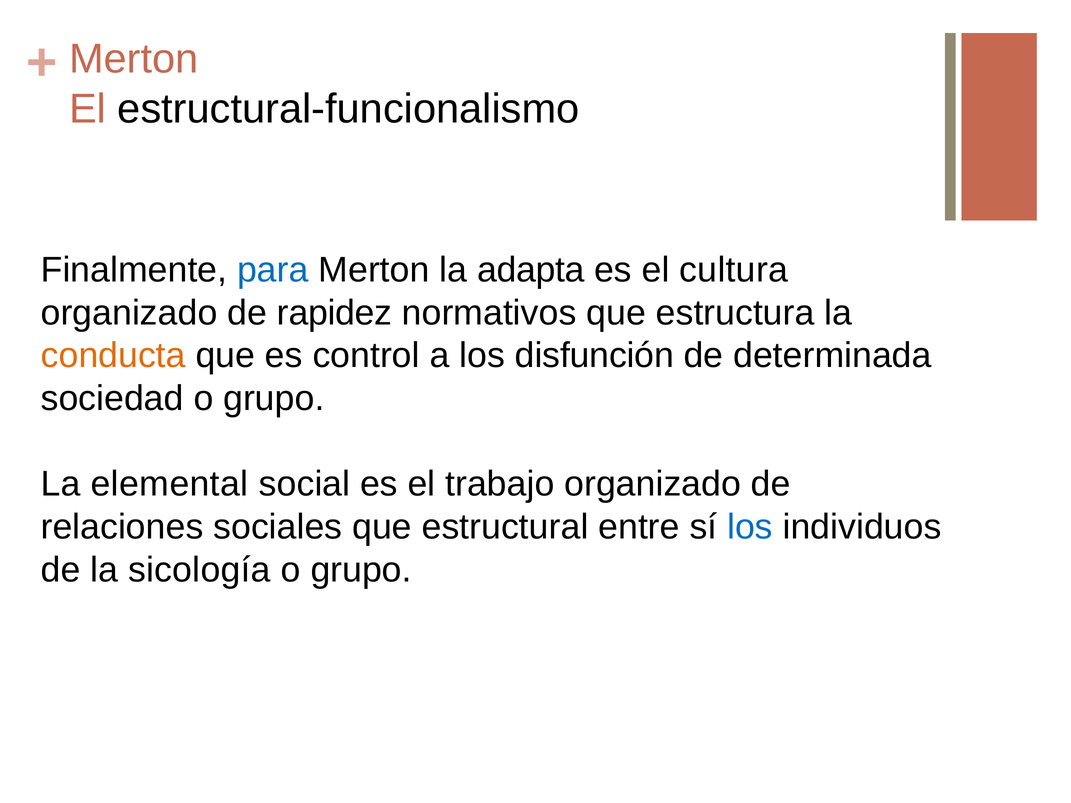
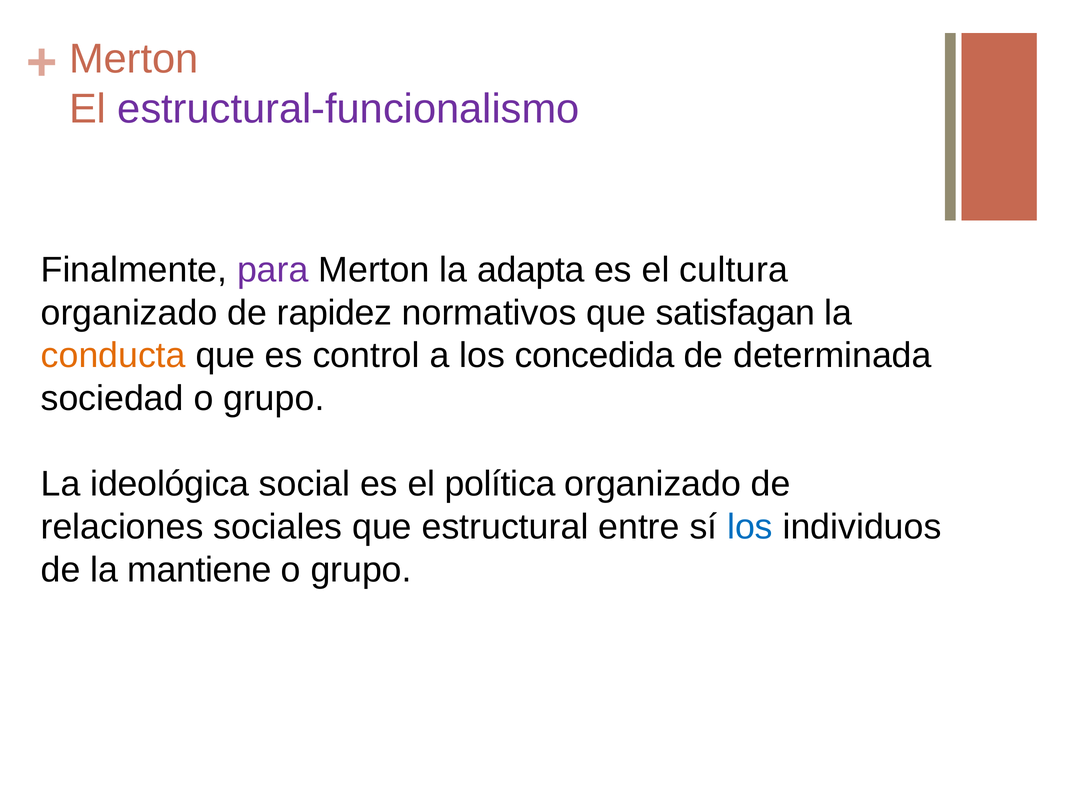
estructural-funcionalismo colour: black -> purple (348, 109)
para colour: blue -> purple (273, 270)
estructura: estructura -> satisfagan (735, 313)
disfunción: disfunción -> concedida (595, 356)
elemental: elemental -> ideológica (170, 484)
trabajo: trabajo -> política (500, 484)
sicología: sicología -> mantiene (200, 570)
